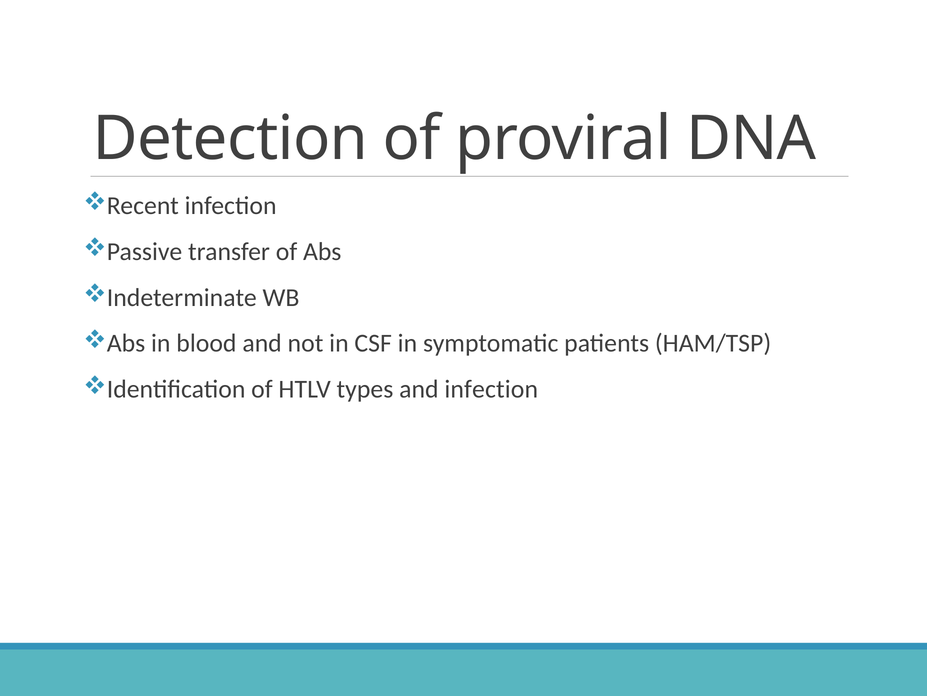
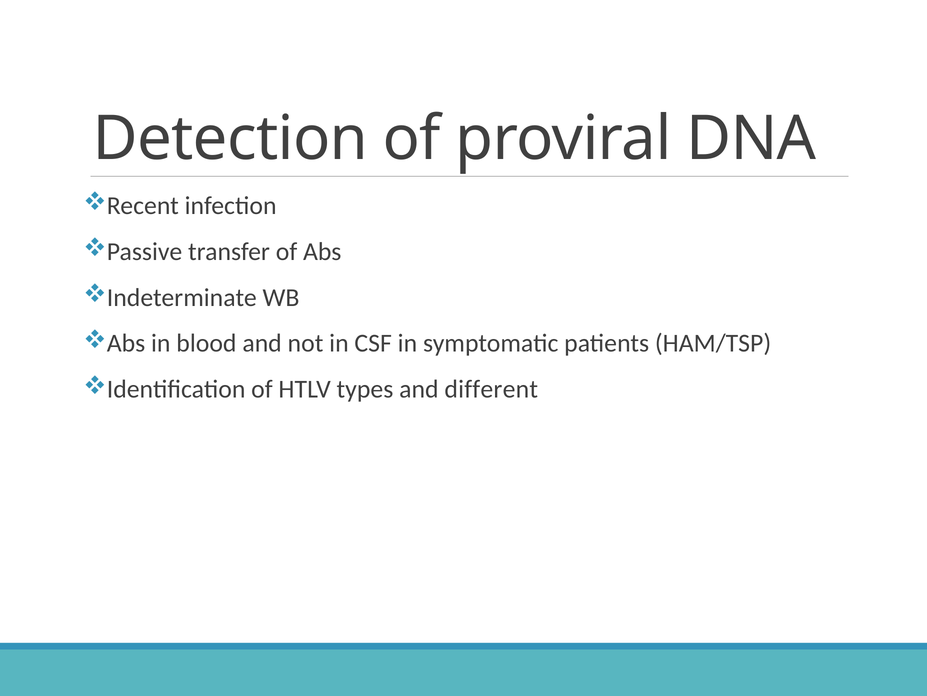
and infection: infection -> different (491, 389)
